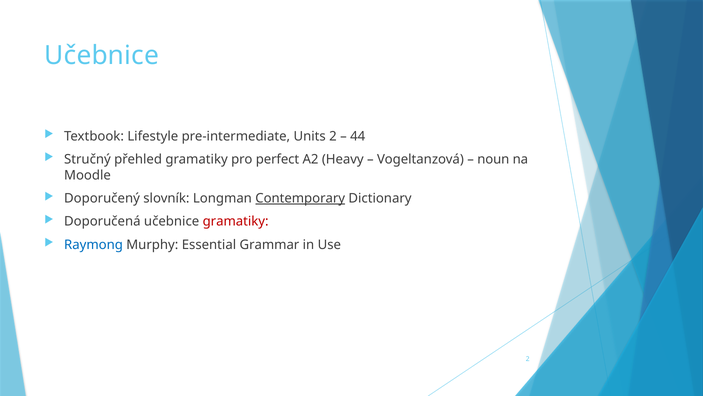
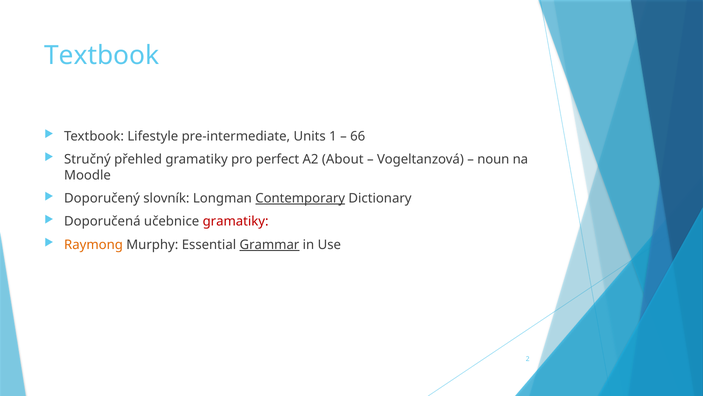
Učebnice: Učebnice -> Textbook (102, 55)
Units 2: 2 -> 1 (333, 136)
44: 44 -> 66 (358, 136)
Heavy: Heavy -> About (343, 159)
Raymong colour: blue -> orange (93, 244)
Grammar underline: none -> present (269, 244)
